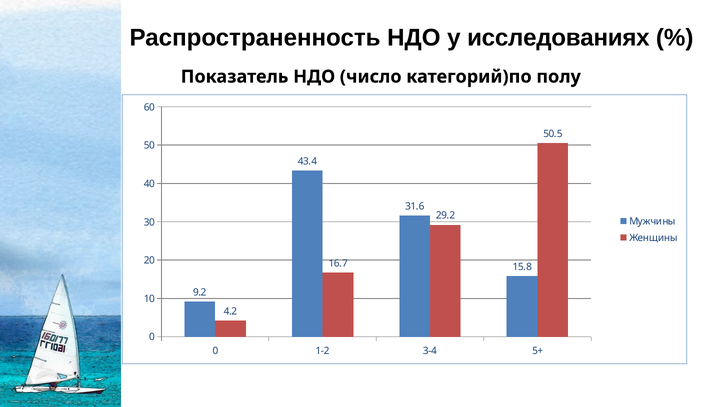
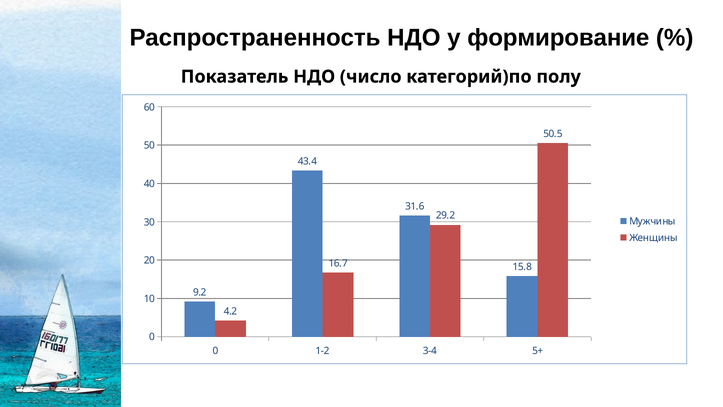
исследованиях: исследованиях -> формирование (558, 38)
